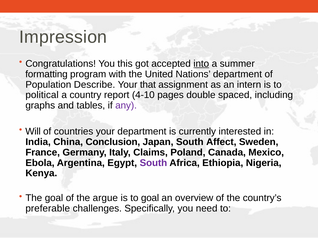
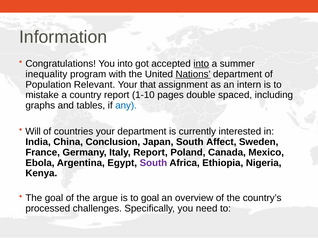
Impression: Impression -> Information (63, 37)
You this: this -> into (125, 64)
formatting: formatting -> inequality (46, 74)
Nations underline: none -> present (193, 74)
Describe: Describe -> Relevant (95, 85)
political: political -> mistake (42, 95)
4-10: 4-10 -> 1-10 (143, 95)
any colour: purple -> blue (126, 106)
Italy Claims: Claims -> Report (150, 153)
preferable: preferable -> processed (48, 209)
